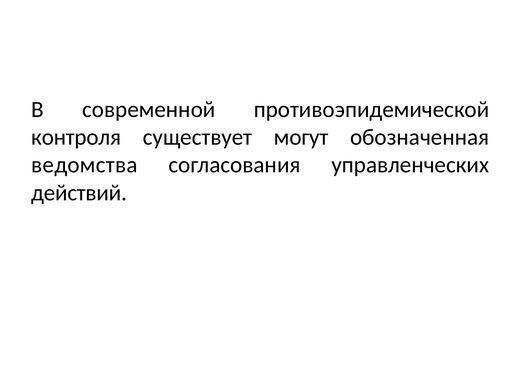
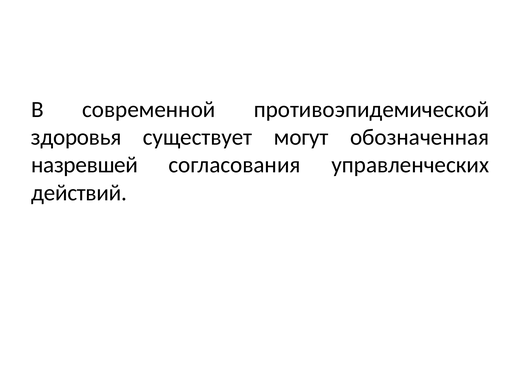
контроля: контроля -> здоровья (76, 137)
ведомства: ведомства -> назревшей (85, 165)
